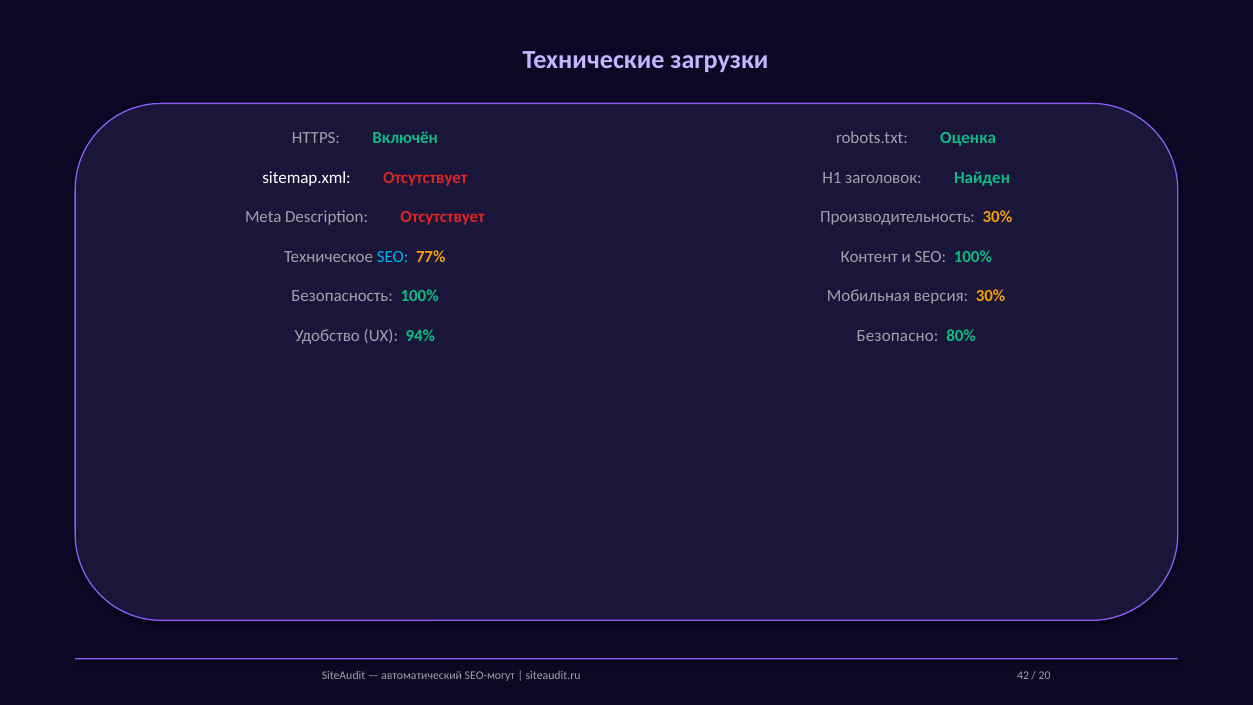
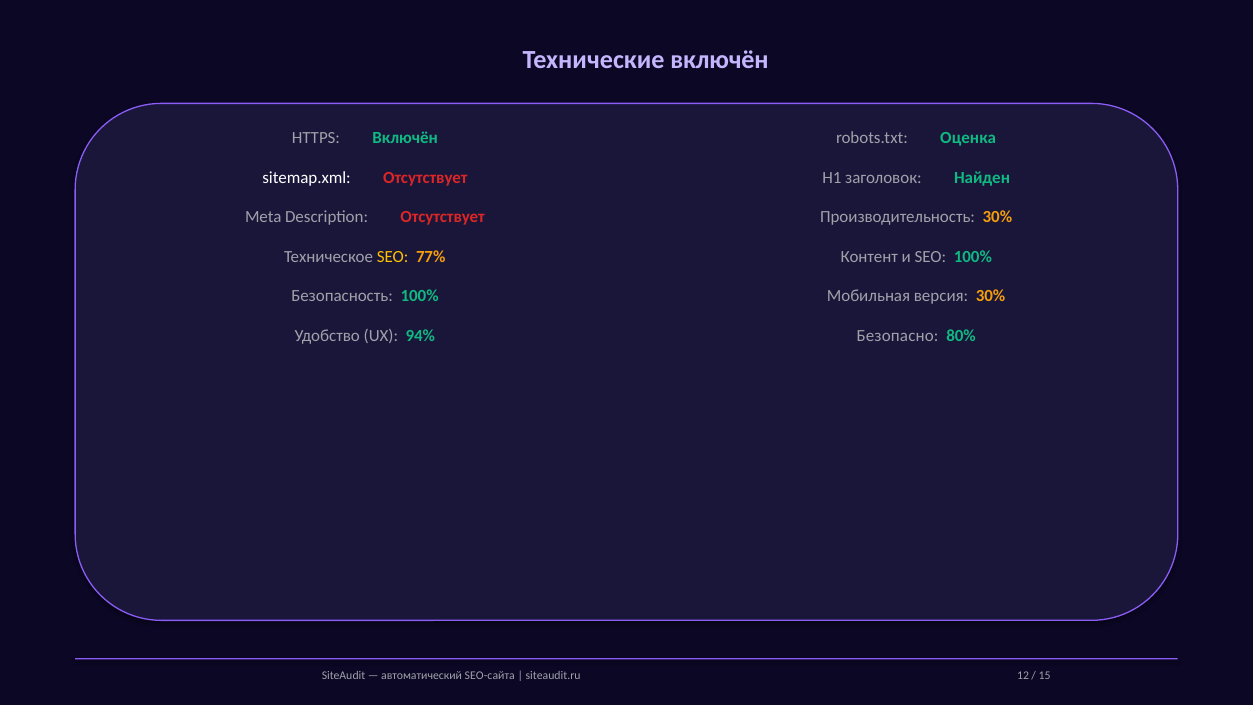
загрузки: загрузки -> включён (720, 60)
SEO colour: light blue -> yellow (393, 257)
SEO-могут: SEO-могут -> SEO-сайта (490, 675)
42: 42 -> 12 (1023, 675)
20: 20 -> 15 (1045, 675)
